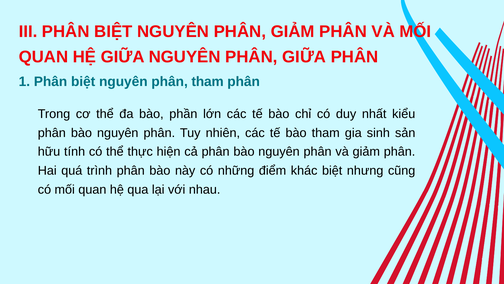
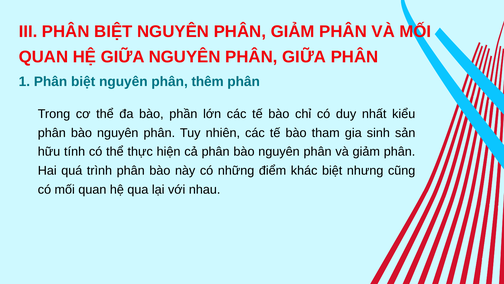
phân tham: tham -> thêm (208, 82)
